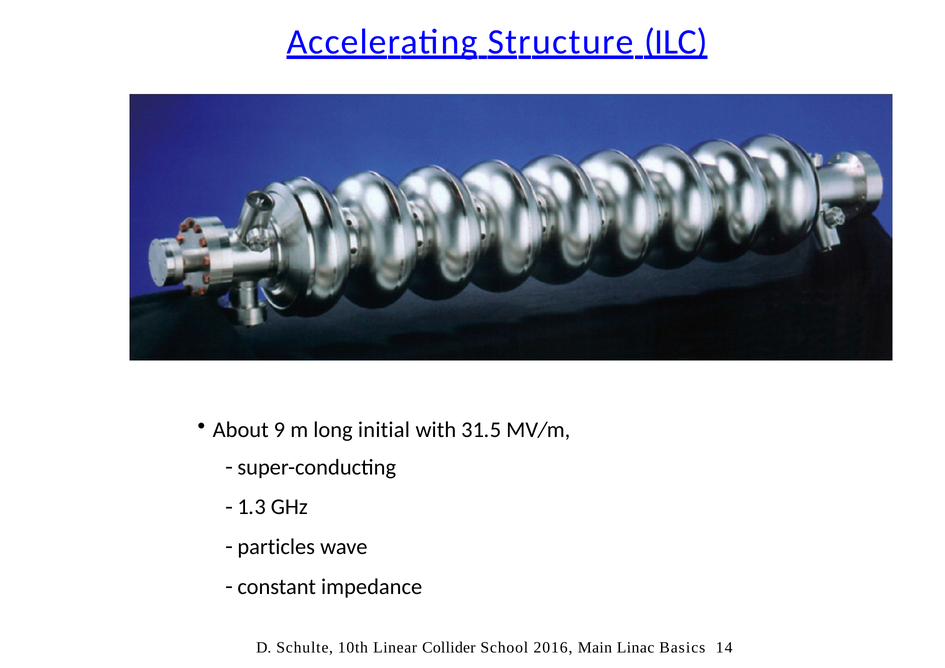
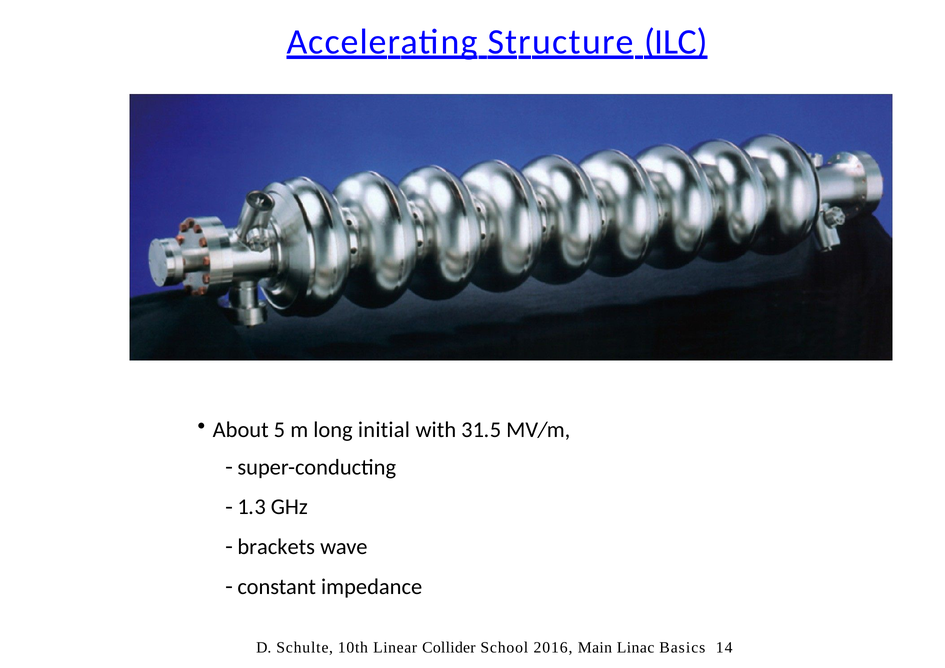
9: 9 -> 5 (279, 430)
particles: particles -> brackets (276, 547)
